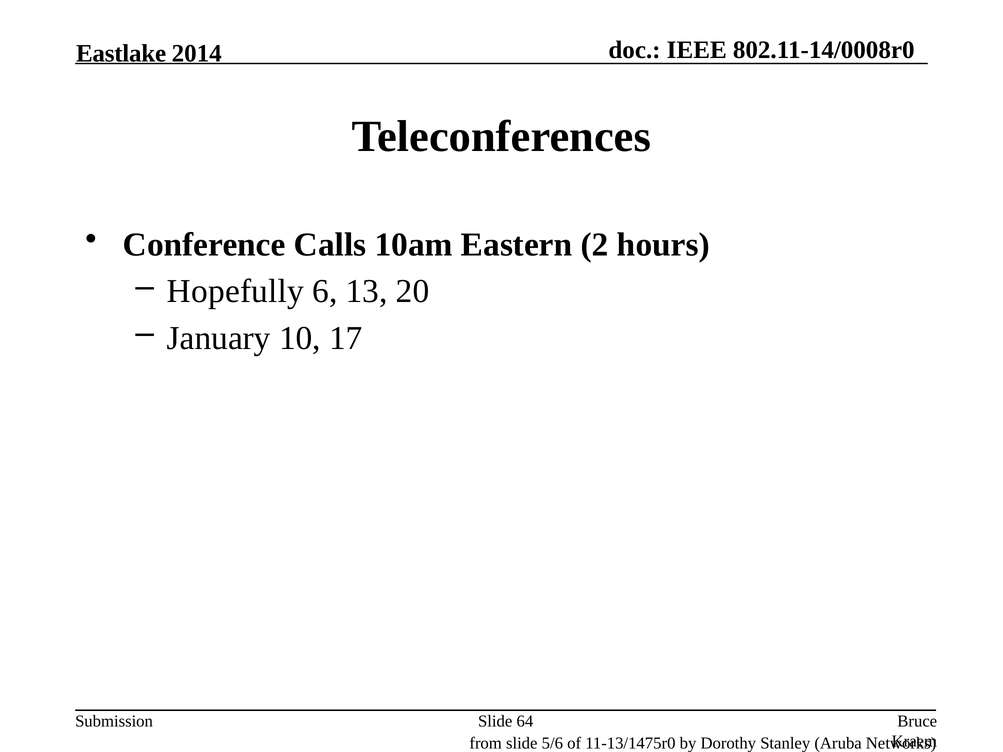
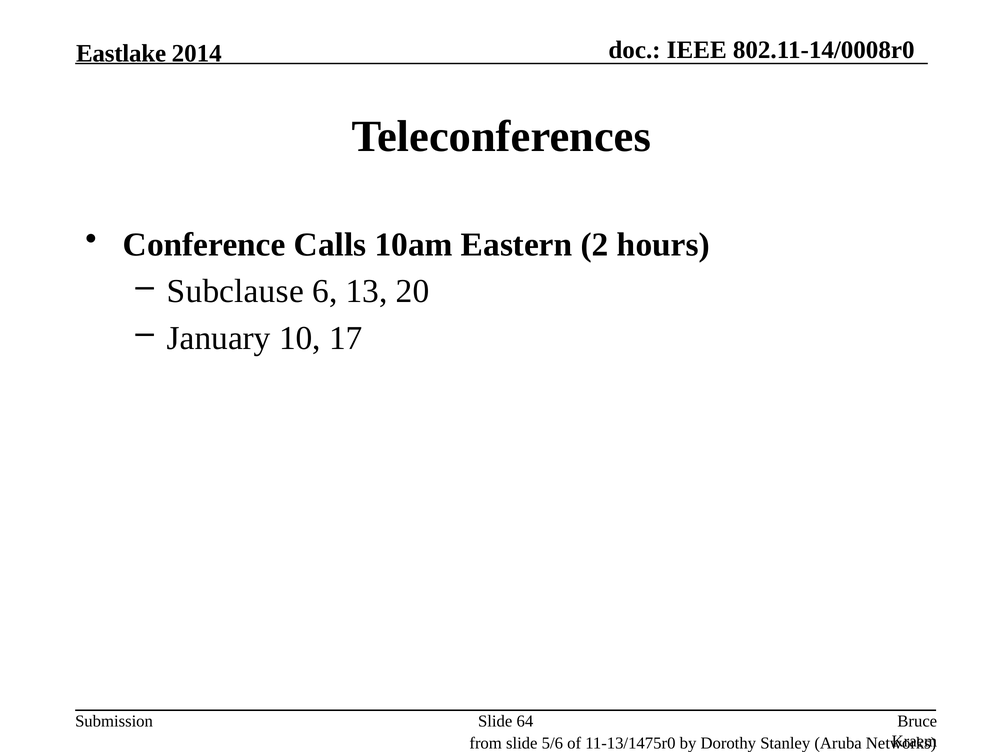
Hopefully: Hopefully -> Subclause (235, 292)
